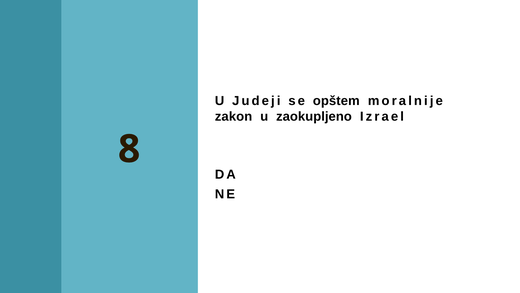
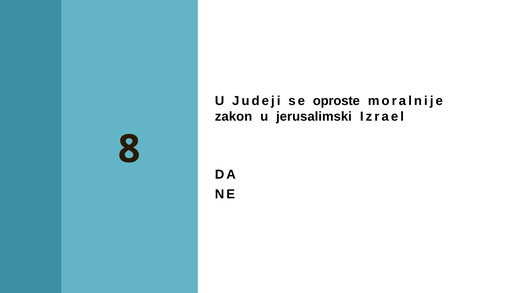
opštem: opštem -> oproste (336, 101)
zaokupljeno: zaokupljeno -> jerusalimski (314, 116)
